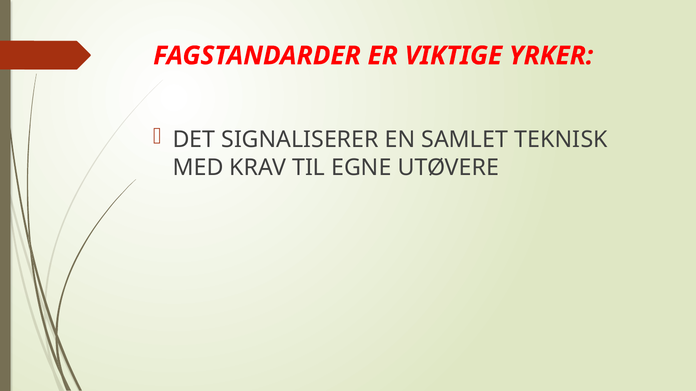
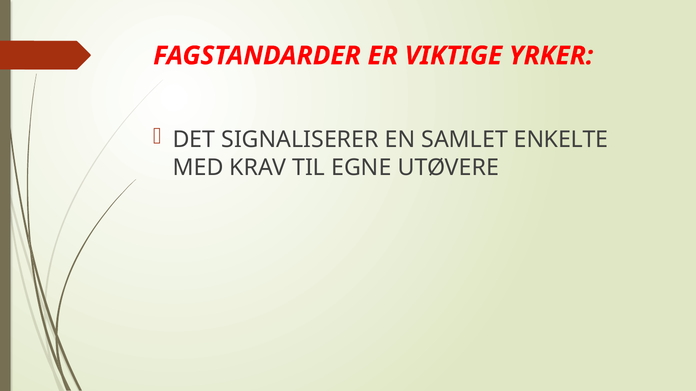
TEKNISK: TEKNISK -> ENKELTE (561, 140)
